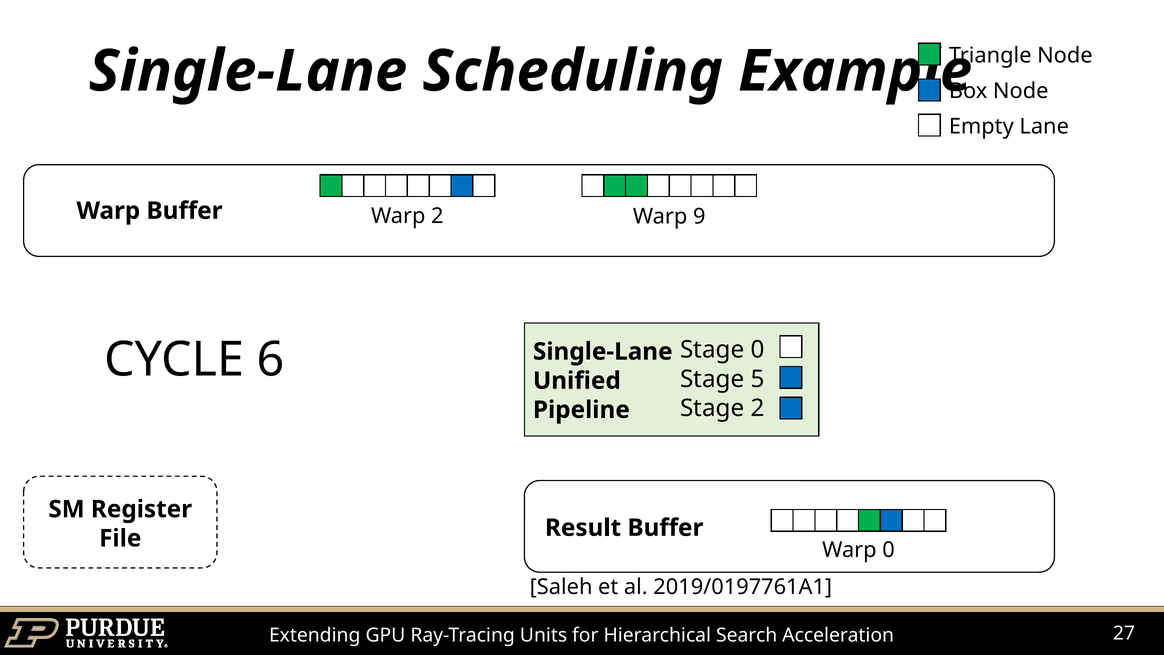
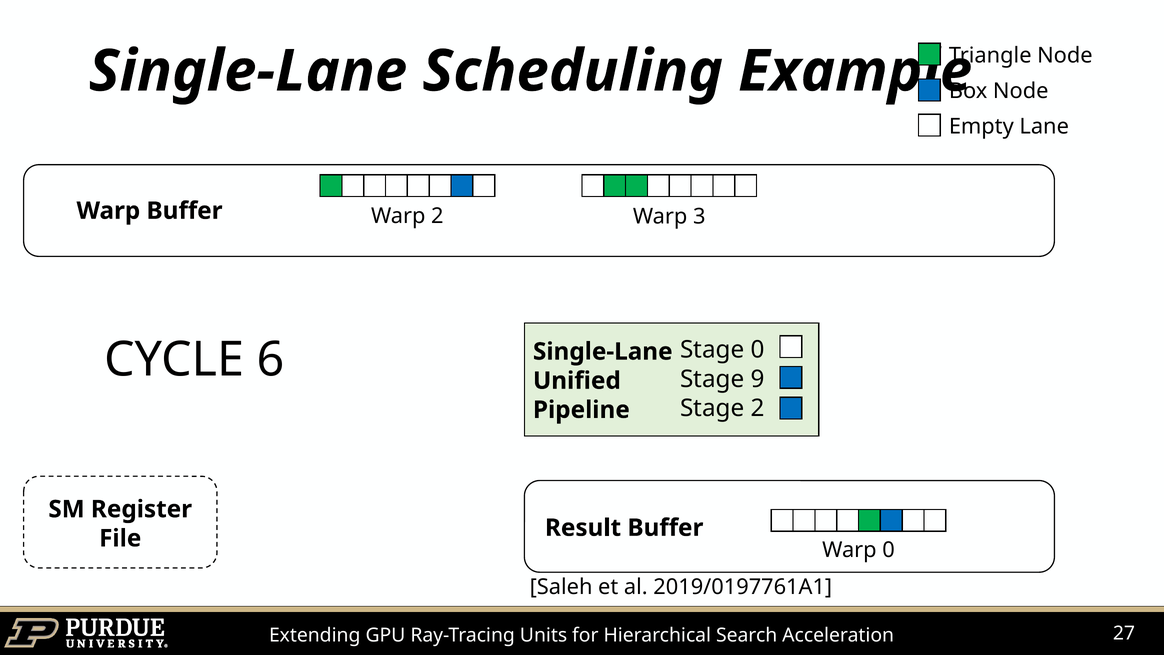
9: 9 -> 3 (699, 217)
5: 5 -> 9 (758, 379)
